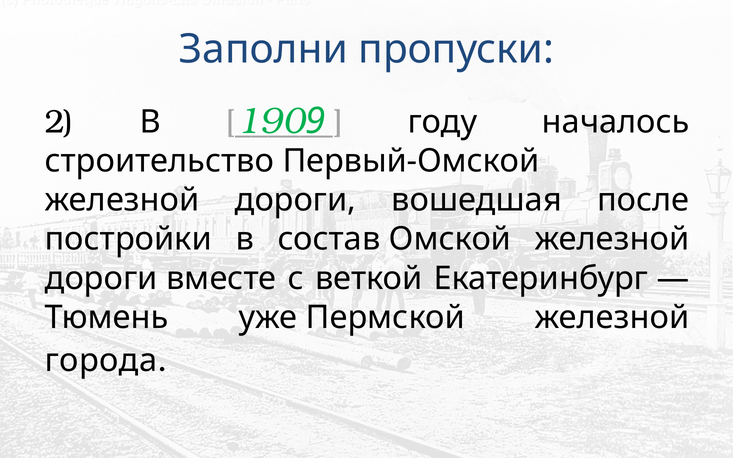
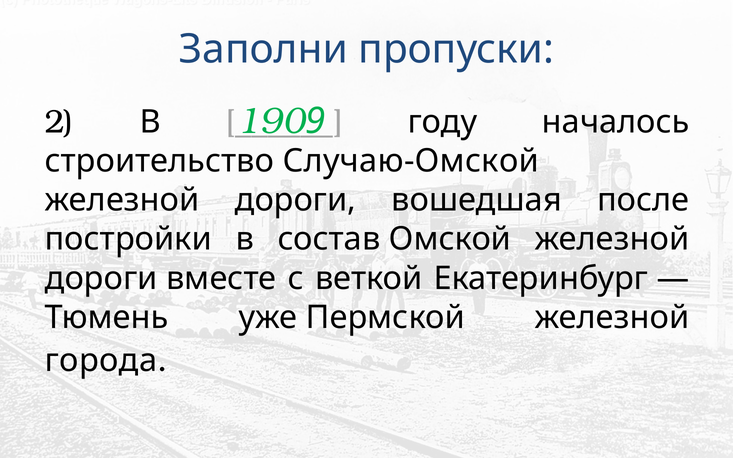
Первый-Омской: Первый-Омской -> Случаю-Омской (411, 161)
